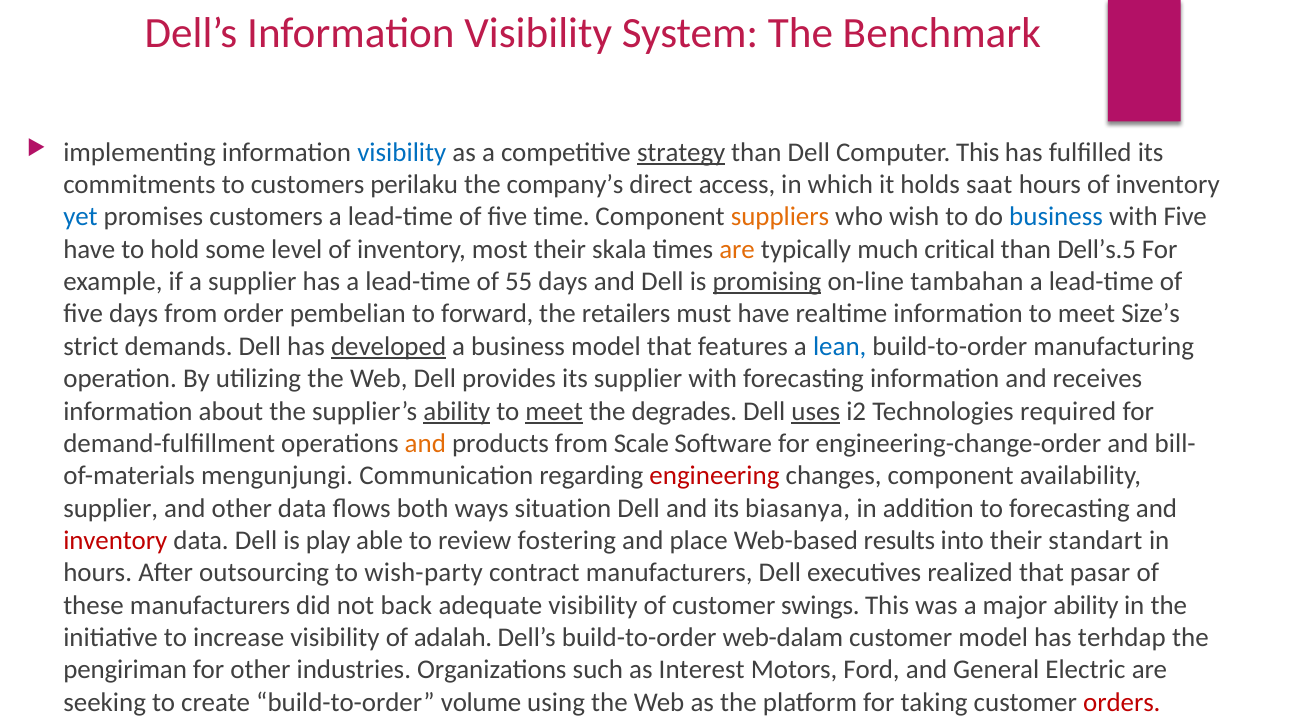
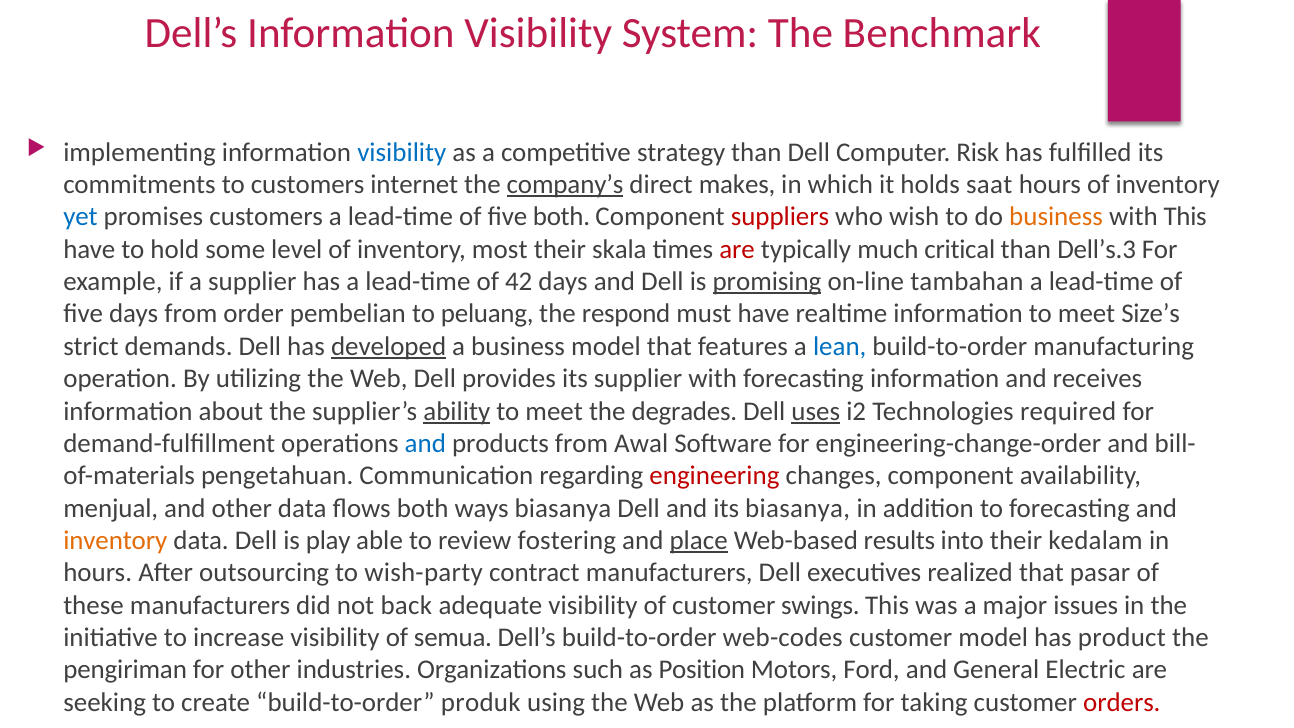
strategy underline: present -> none (681, 152)
Computer This: This -> Risk (978, 152)
perilaku: perilaku -> internet (414, 185)
company’s underline: none -> present (565, 185)
access: access -> makes (737, 185)
five time: time -> both (562, 217)
suppliers colour: orange -> red (780, 217)
business colour: blue -> orange (1056, 217)
with Five: Five -> This (1185, 217)
are colour: orange -> red (737, 249)
Dell’s.5: Dell’s.5 -> Dell’s.3 (1097, 249)
55: 55 -> 42 (519, 282)
forward: forward -> peluang (487, 314)
retailers: retailers -> respond (626, 314)
meet underline: present -> none (554, 411)
and colour: orange -> blue (425, 443)
Scale: Scale -> Awal (641, 443)
mengunjungi: mengunjungi -> pengetahuan (277, 476)
supplier: supplier -> menjual (111, 508)
ways situation: situation -> biasanya (563, 508)
inventory colour: red -> orange (115, 540)
place underline: none -> present (699, 540)
standart: standart -> kedalam (1096, 540)
major ability: ability -> issues (1086, 605)
adalah: adalah -> semua (453, 638)
web-dalam: web-dalam -> web-codes (783, 638)
terhdap: terhdap -> product (1122, 638)
Interest: Interest -> Position (702, 670)
volume: volume -> produk (481, 702)
